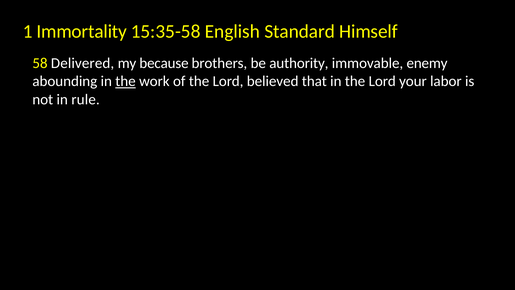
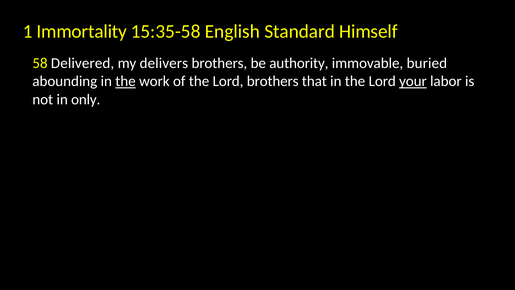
because: because -> delivers (164, 63)
enemy: enemy -> buried (427, 63)
Lord believed: believed -> brothers (273, 81)
your underline: none -> present (413, 81)
rule: rule -> only (86, 99)
